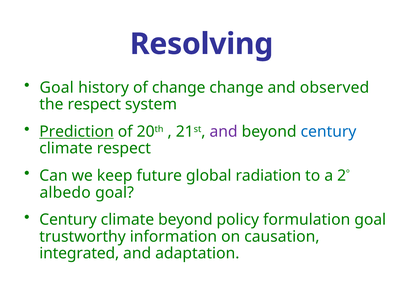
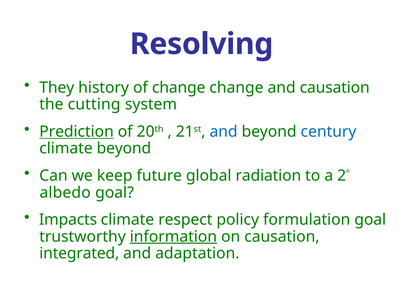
Goal: Goal -> They (57, 88)
and observed: observed -> causation (335, 88)
the respect: respect -> cutting (94, 105)
and colour: purple -> blue (224, 132)
climate respect: respect -> beyond (124, 149)
Century: Century -> Impacts (68, 220)
climate beyond: beyond -> respect (185, 220)
information underline: none -> present (173, 237)
